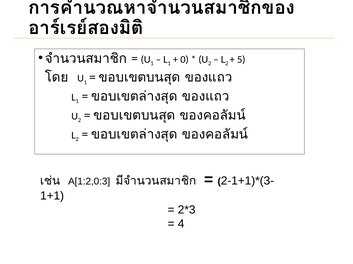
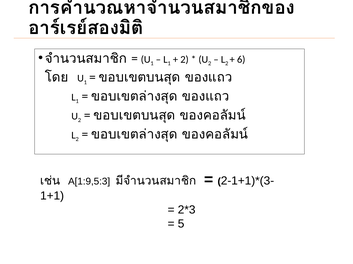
0: 0 -> 2 (184, 60)
5: 5 -> 6 (241, 60)
A[1:2,0:3: A[1:2,0:3 -> A[1:9,5:3 (89, 182)
4: 4 -> 5 (181, 224)
